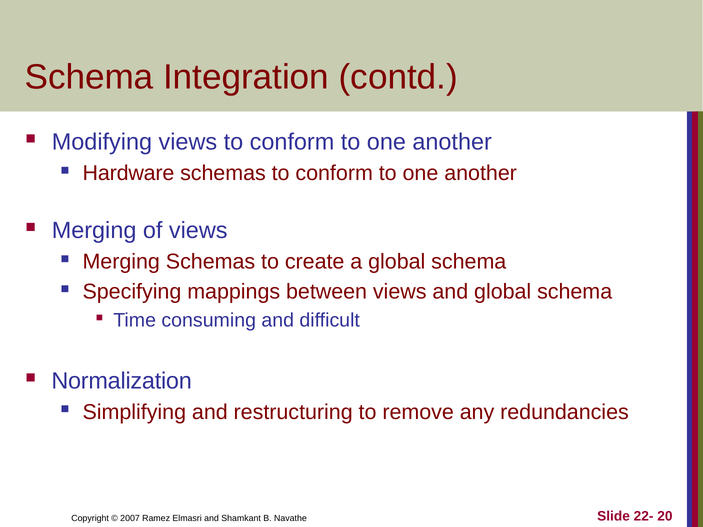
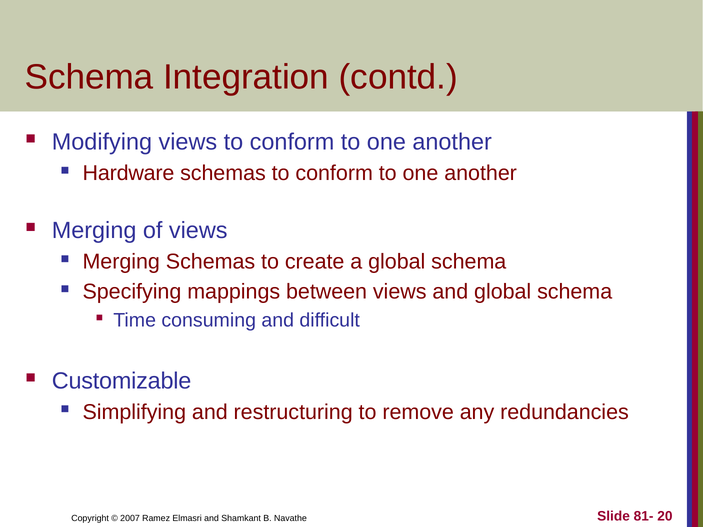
Normalization: Normalization -> Customizable (122, 381)
22-: 22- -> 81- (644, 516)
